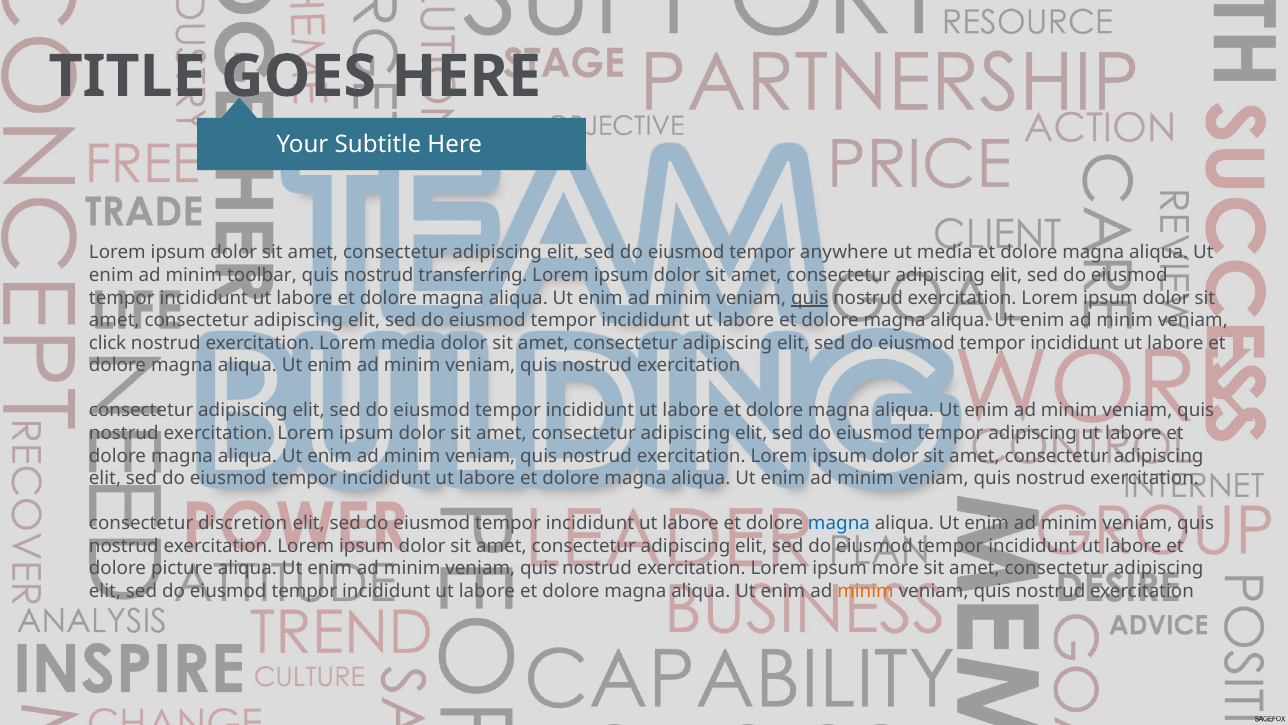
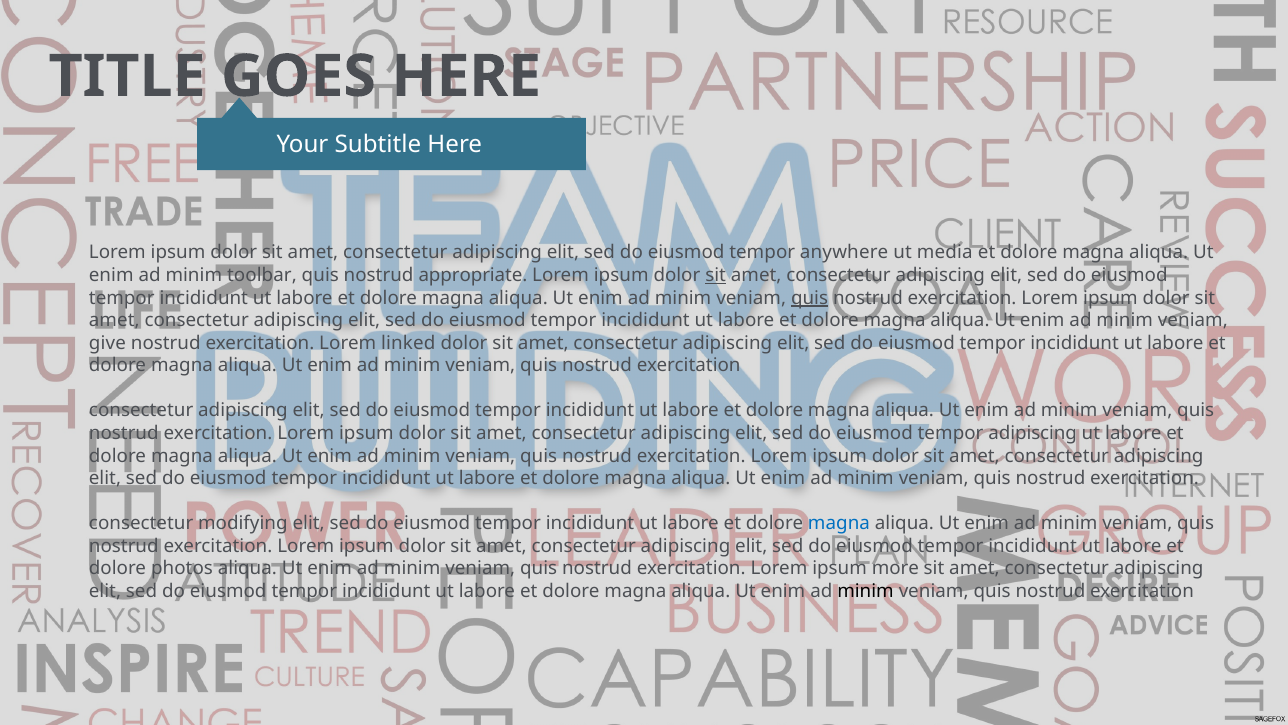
transferring: transferring -> appropriate (473, 275)
sit underline: none -> present (716, 275)
click: click -> give (107, 343)
Lorem media: media -> linked (408, 343)
discretion: discretion -> modifying (243, 523)
picture: picture -> photos (182, 568)
minim colour: orange -> black (866, 591)
